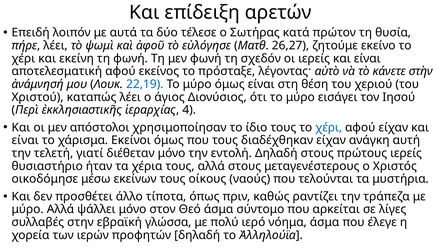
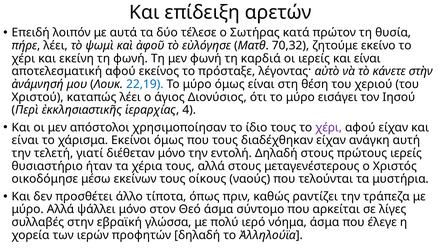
26,27: 26,27 -> 70,32 (290, 46)
σχεδόν: σχεδόν -> καρδιά (261, 58)
χέρι colour: blue -> purple (329, 127)
